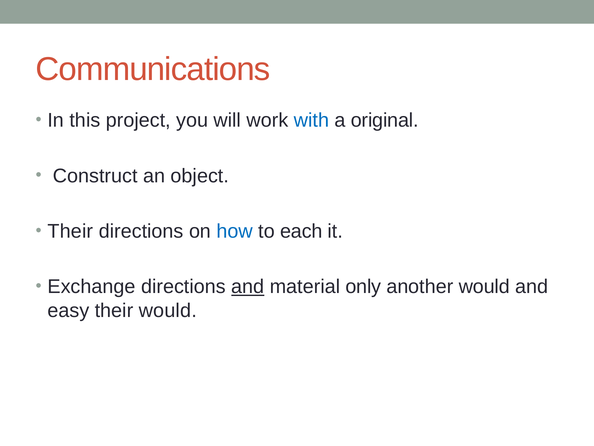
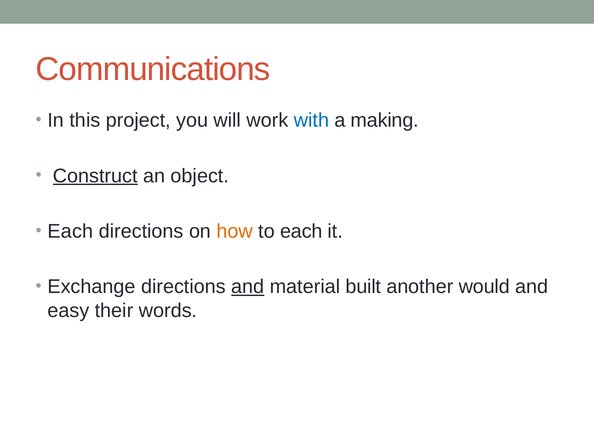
original: original -> making (385, 120)
Construct underline: none -> present (95, 176)
Their: Their -> Each (70, 231)
how colour: blue -> orange (235, 231)
only: only -> built (363, 286)
their would: would -> words (168, 310)
